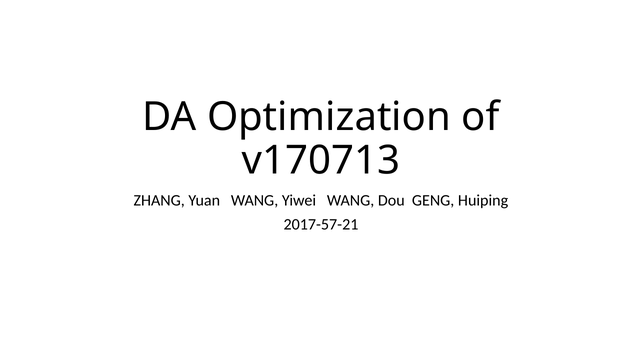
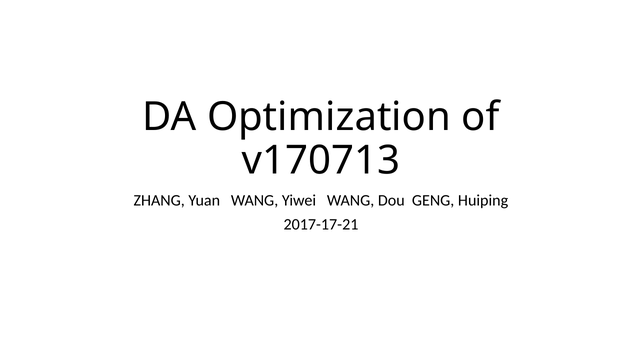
2017-57-21: 2017-57-21 -> 2017-17-21 (321, 225)
